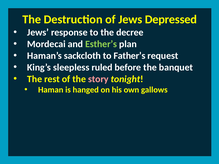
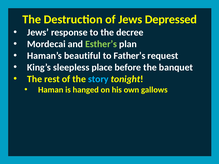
sackcloth: sackcloth -> beautiful (82, 56)
ruled: ruled -> place (102, 67)
story colour: pink -> light blue (98, 79)
